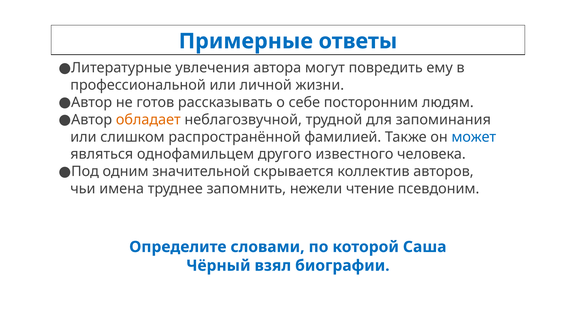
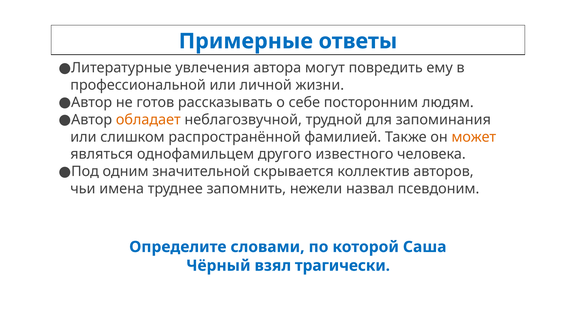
может colour: blue -> orange (474, 137)
чтение: чтение -> назвал (370, 189)
биографии: биографии -> трагически (342, 266)
